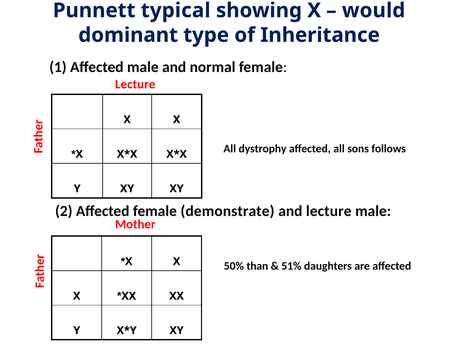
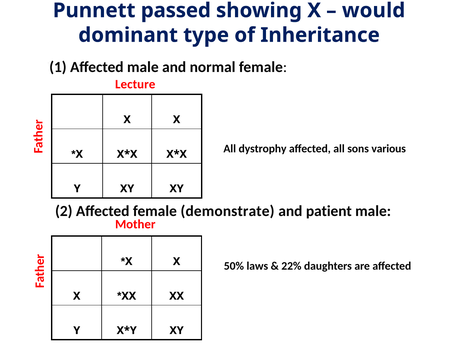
typical: typical -> passed (176, 10)
follows: follows -> various (389, 148)
and lecture: lecture -> patient (329, 211)
than: than -> laws (257, 266)
51%: 51% -> 22% (291, 266)
